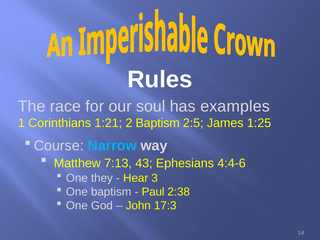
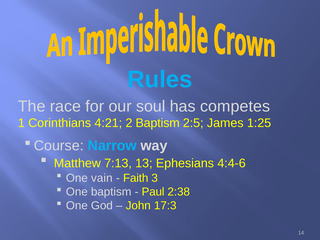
Rules colour: white -> light blue (160, 80)
examples: examples -> competes (235, 106)
1:21: 1:21 -> 4:21 (108, 123)
43: 43 -> 13 (144, 163)
they: they -> vain (102, 178)
Hear: Hear -> Faith (136, 178)
